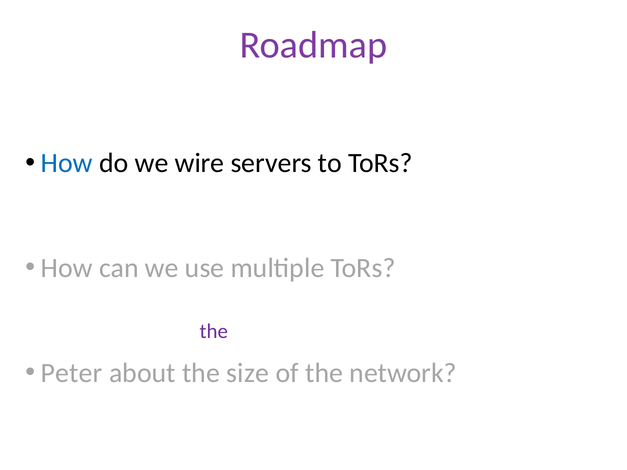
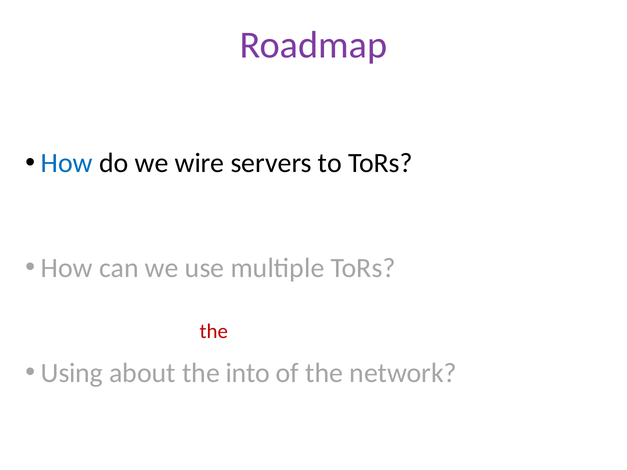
the colour: purple -> red (214, 332)
Peter: Peter -> Using (72, 373)
size: size -> into (248, 373)
